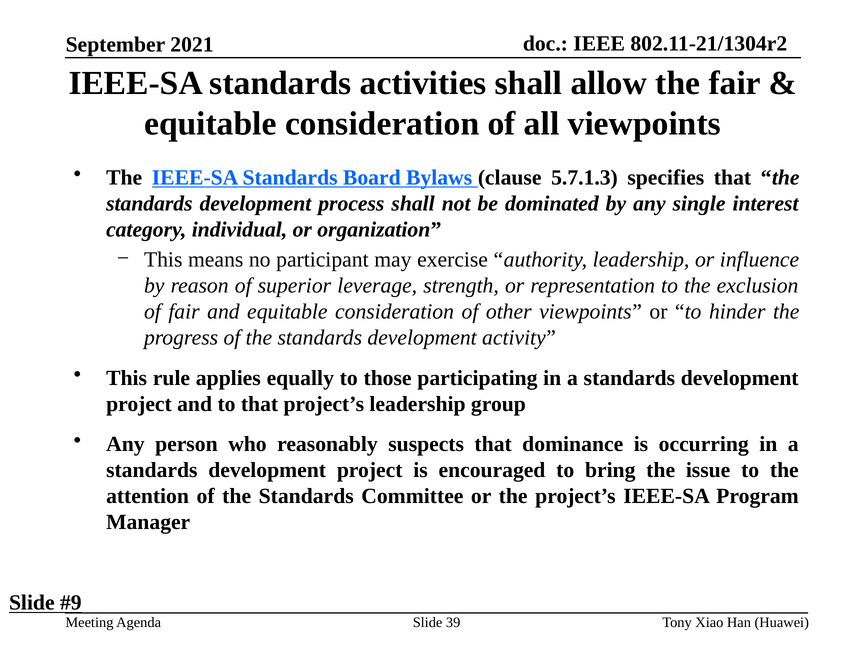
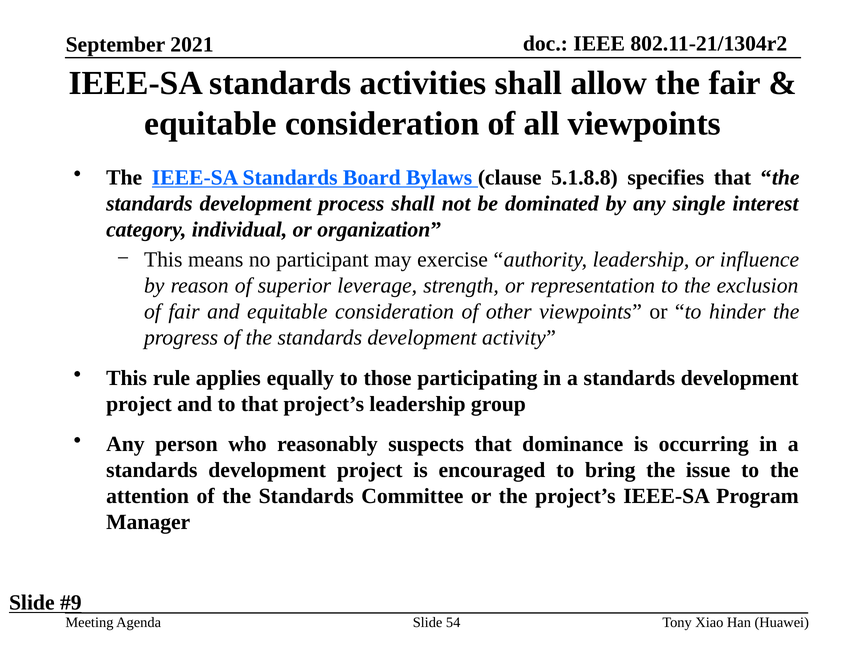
5.7.1.3: 5.7.1.3 -> 5.1.8.8 (585, 178)
39: 39 -> 54 (453, 623)
